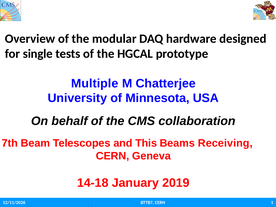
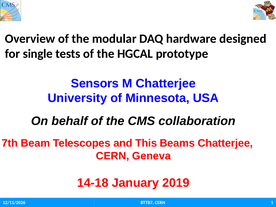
Multiple: Multiple -> Sensors (95, 83)
Beams Receiving: Receiving -> Chatterjee (225, 143)
